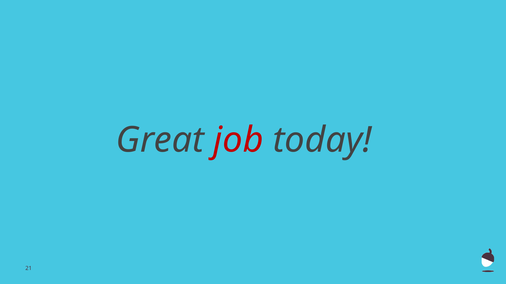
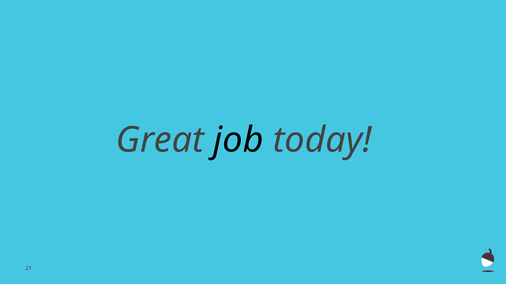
job colour: red -> black (238, 140)
